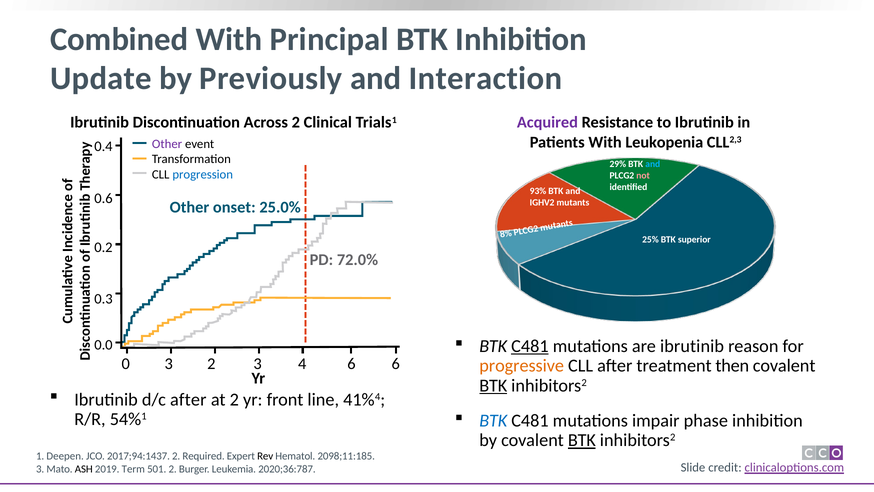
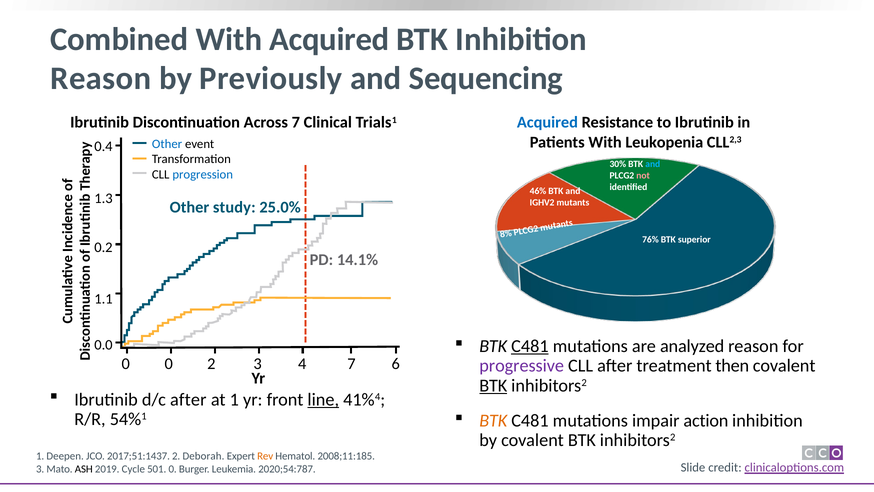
With Principal: Principal -> Acquired (329, 39)
Update: Update -> Reason (101, 79)
Interaction: Interaction -> Sequencing (486, 79)
Across 2: 2 -> 7 (296, 122)
Acquired colour: purple -> blue (547, 122)
Other colour: purple -> blue (167, 144)
29%: 29% -> 30% (618, 164)
93%: 93% -> 46% (538, 191)
0.6: 0.6 -> 1.3 (103, 198)
onset: onset -> study (234, 207)
25%: 25% -> 76% (650, 239)
72.0%: 72.0% -> 14.1% (357, 260)
0.3: 0.3 -> 1.1 (103, 299)
are ibrutinib: ibrutinib -> analyzed (692, 346)
0 3: 3 -> 0 (169, 363)
3 6: 6 -> 7 (351, 363)
progressive colour: orange -> purple (522, 366)
at 2: 2 -> 1 (234, 399)
line underline: none -> present (323, 399)
BTK colour: blue -> orange (493, 420)
phase: phase -> action (706, 420)
BTK underline: present -> none (582, 440)
2017;94:1437: 2017;94:1437 -> 2017;51:1437 (139, 456)
Required: Required -> Deborah (203, 456)
Rev colour: black -> orange (265, 456)
2098;11:185: 2098;11:185 -> 2008;11:185 (346, 456)
Term: Term -> Cycle (133, 469)
501 2: 2 -> 0 (173, 469)
2020;36:787: 2020;36:787 -> 2020;54:787 (287, 469)
